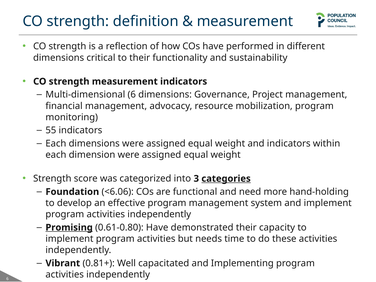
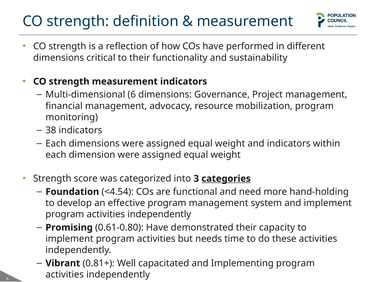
55: 55 -> 38 (51, 130)
<6.06: <6.06 -> <4.54 (118, 192)
Promising underline: present -> none (69, 228)
